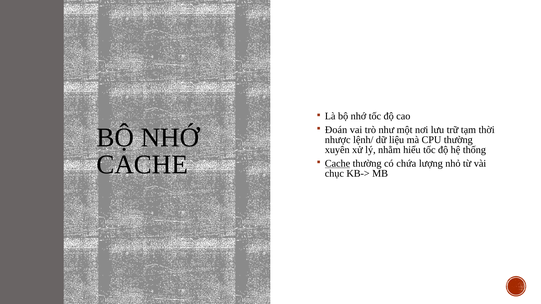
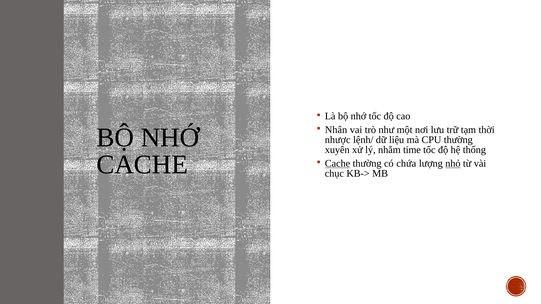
Đoán: Đoán -> Nhân (336, 130)
hiểu: hiểu -> time (412, 150)
nhỏ underline: none -> present (453, 164)
